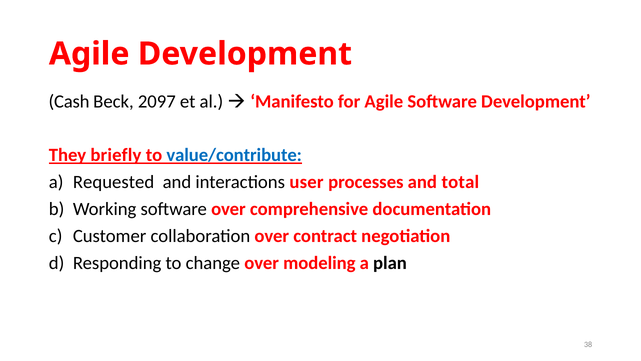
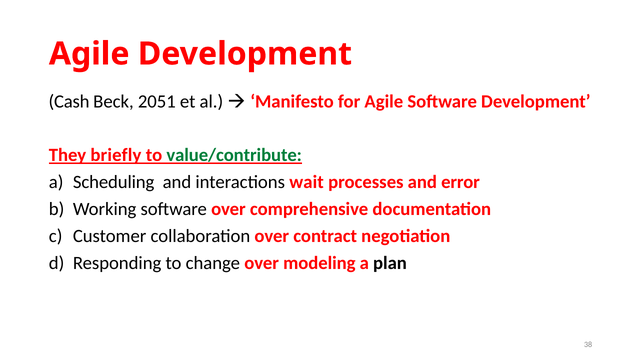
2097: 2097 -> 2051 (157, 101)
value/contribute colour: blue -> green (234, 155)
Requested: Requested -> Scheduling (114, 182)
user: user -> wait (307, 182)
total: total -> error (461, 182)
